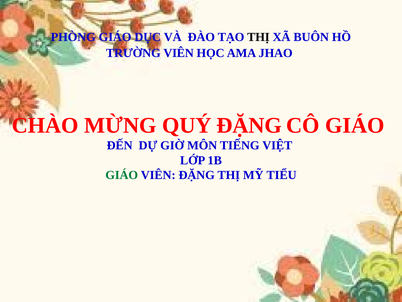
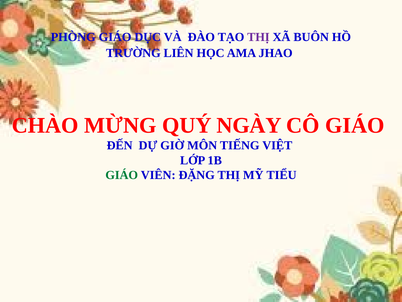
THỊ colour: black -> purple (258, 37)
TRƯỜNG VIÊN: VIÊN -> LIÊN (179, 53)
QUÝ ĐẶNG: ĐẶNG -> NGÀY (249, 125)
